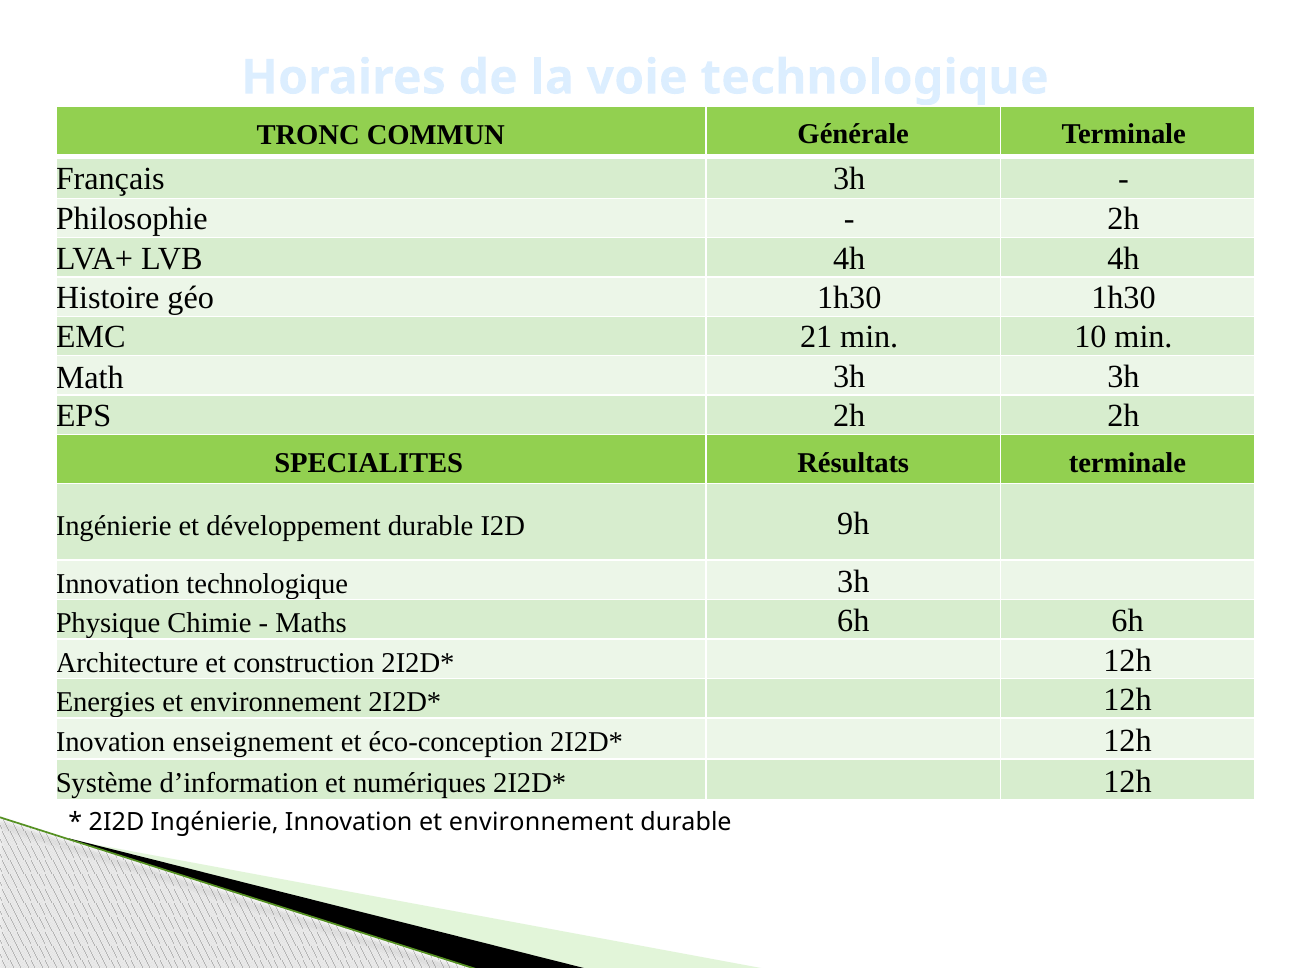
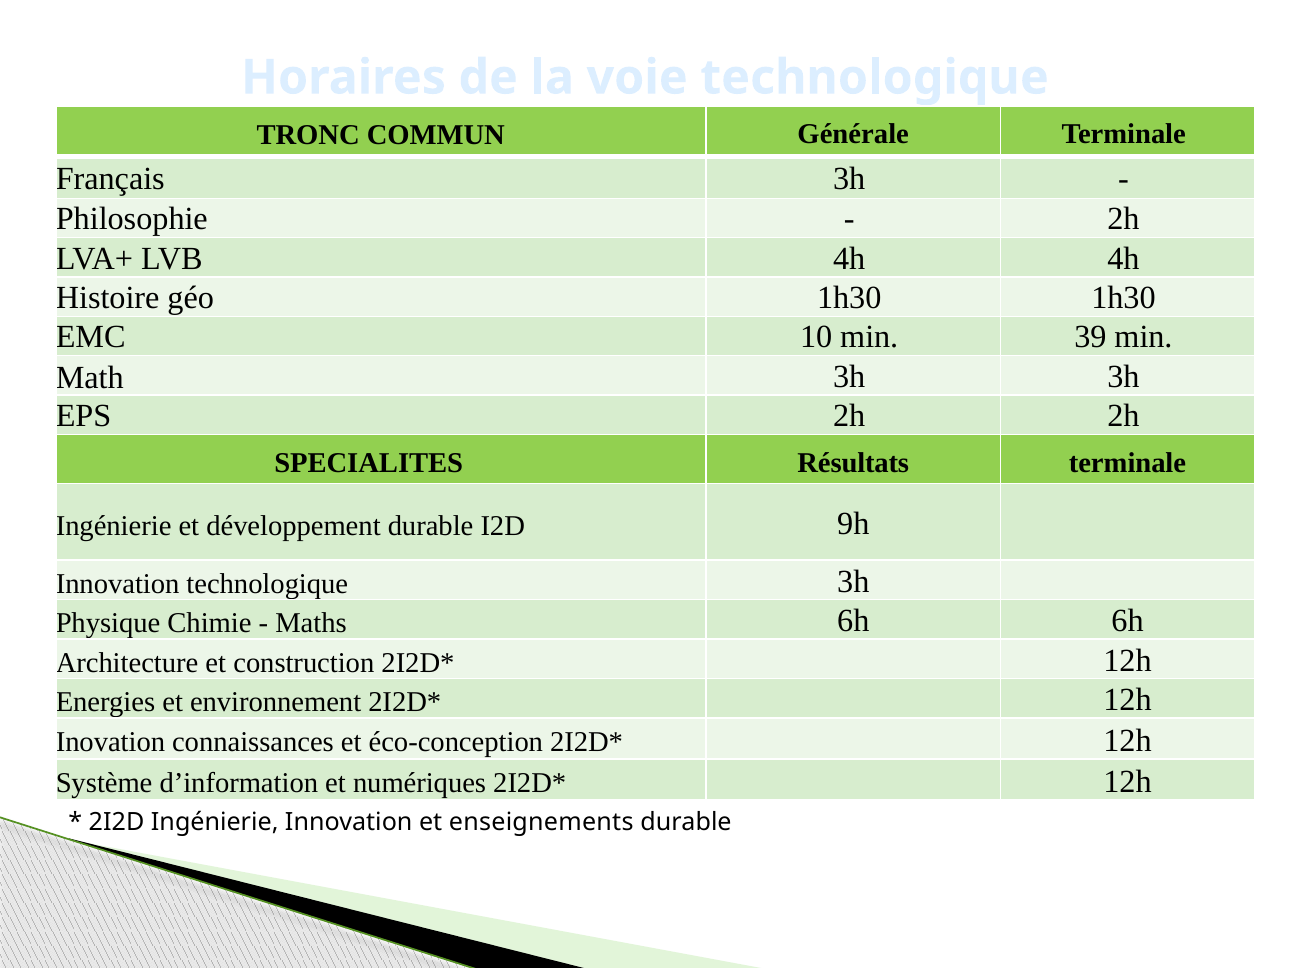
21: 21 -> 10 (816, 337)
10: 10 -> 39 (1090, 337)
enseignement: enseignement -> connaissances (253, 742)
Innovation et environnement: environnement -> enseignements (541, 822)
